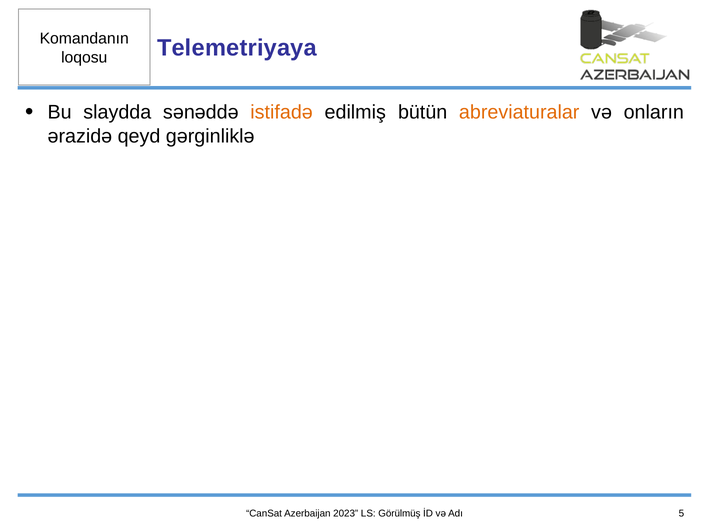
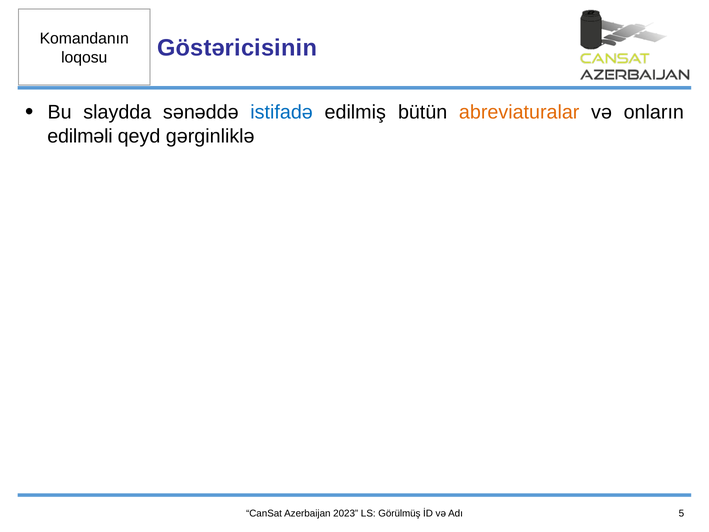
Telemetriyaya: Telemetriyaya -> Göstəricisinin (237, 48)
istifadə colour: orange -> blue (282, 112)
ərazidə: ərazidə -> edilməli (80, 136)
